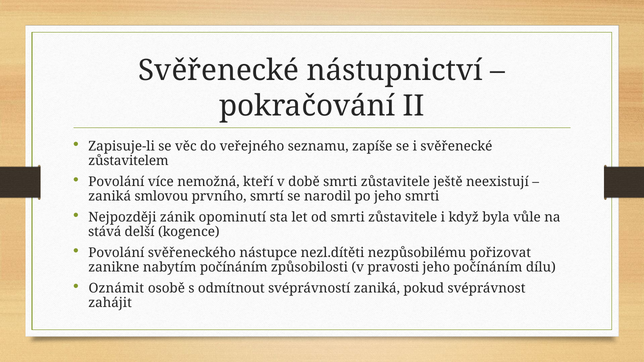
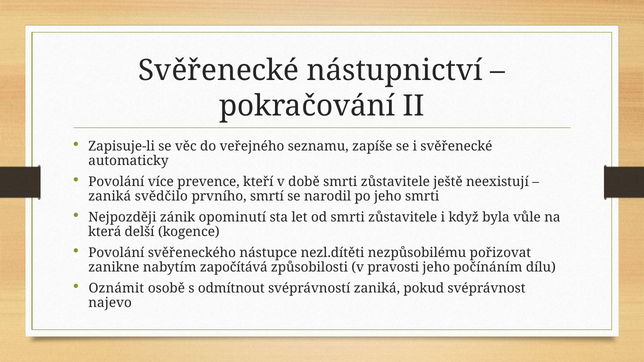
zůstavitelem: zůstavitelem -> automaticky (128, 161)
nemožná: nemožná -> prevence (208, 182)
smlovou: smlovou -> svědčilo (161, 196)
stává: stává -> která (105, 232)
nabytím počínáním: počínáním -> započítává (234, 267)
zahájit: zahájit -> najevo (110, 303)
